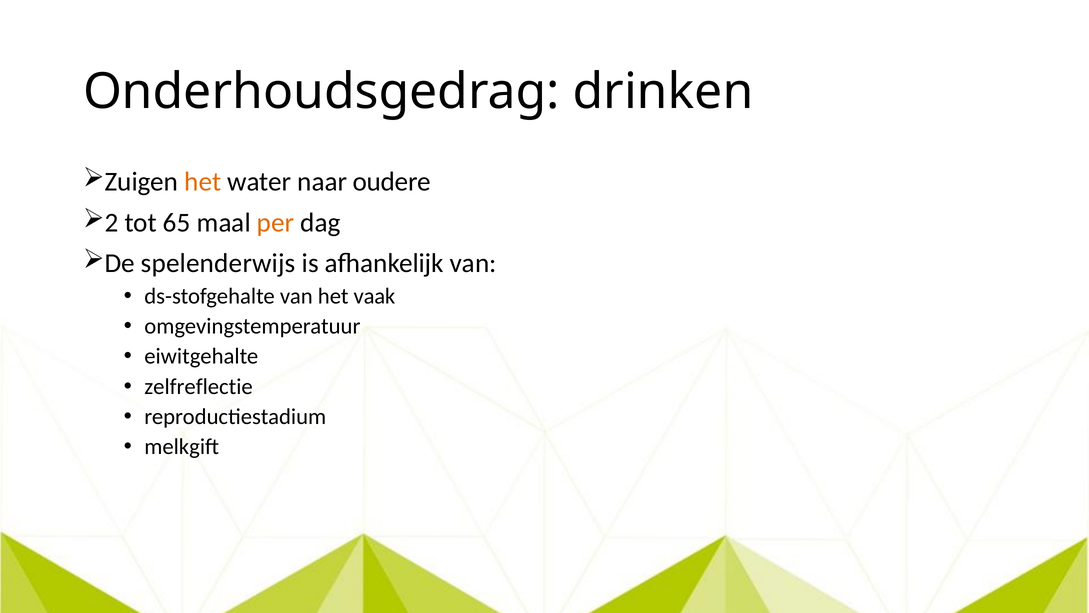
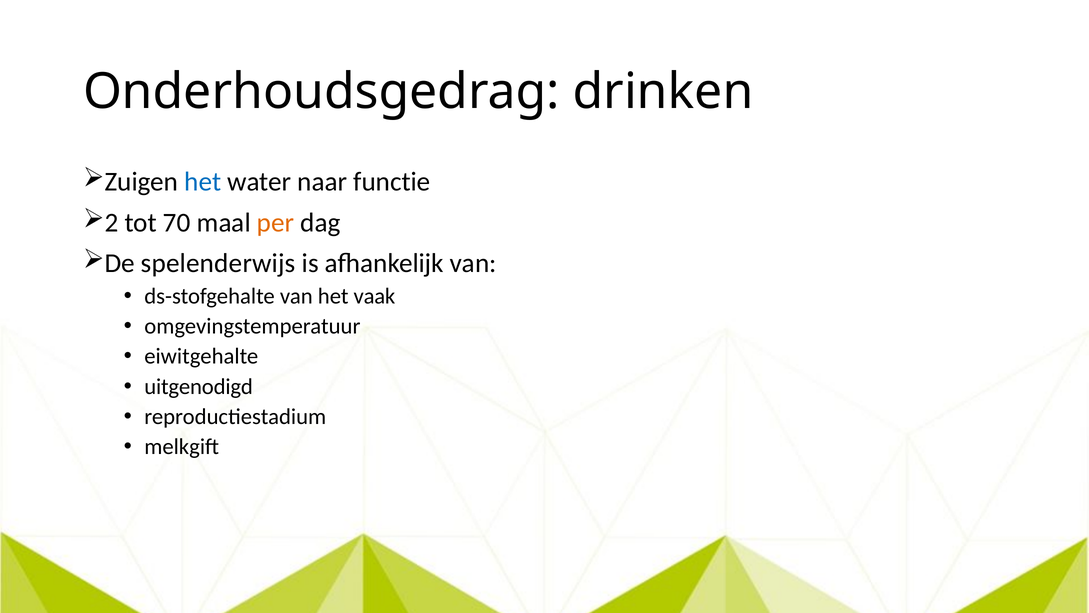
het colour: orange -> blue (203, 182)
oudere: oudere -> functie (392, 182)
65: 65 -> 70 (177, 222)
zelfreflectie: zelfreflectie -> uitgenodigd (199, 386)
